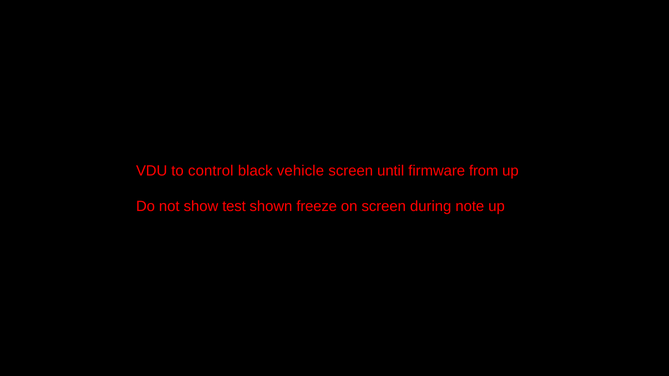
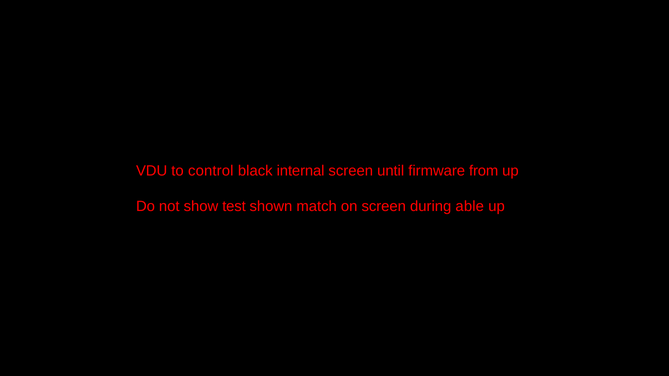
vehicle: vehicle -> internal (301, 171)
freeze: freeze -> match (317, 207)
note: note -> able (470, 207)
